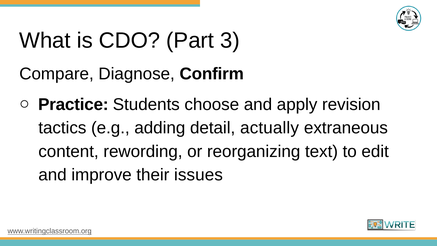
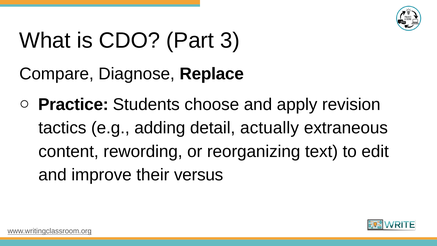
Confirm: Confirm -> Replace (212, 74)
issues: issues -> versus (199, 175)
